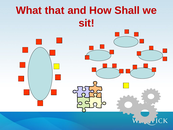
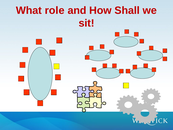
that: that -> role (55, 10)
